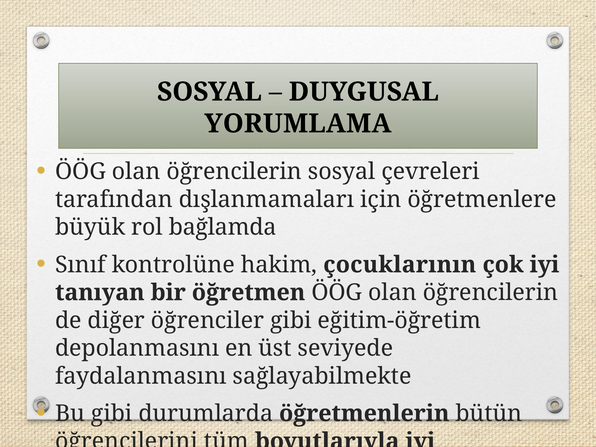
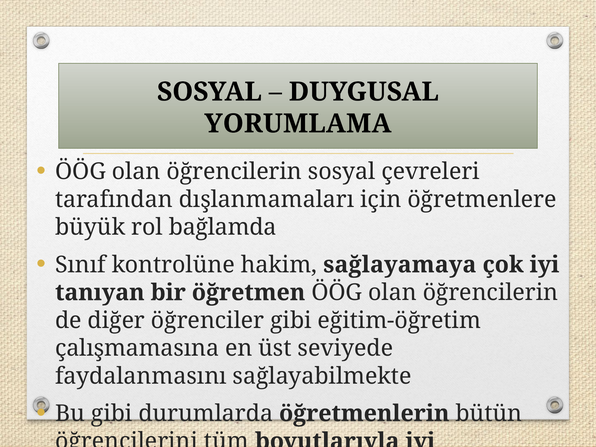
çocuklarının: çocuklarının -> sağlayamaya (400, 265)
depolanmasını: depolanmasını -> çalışmamasına (137, 348)
